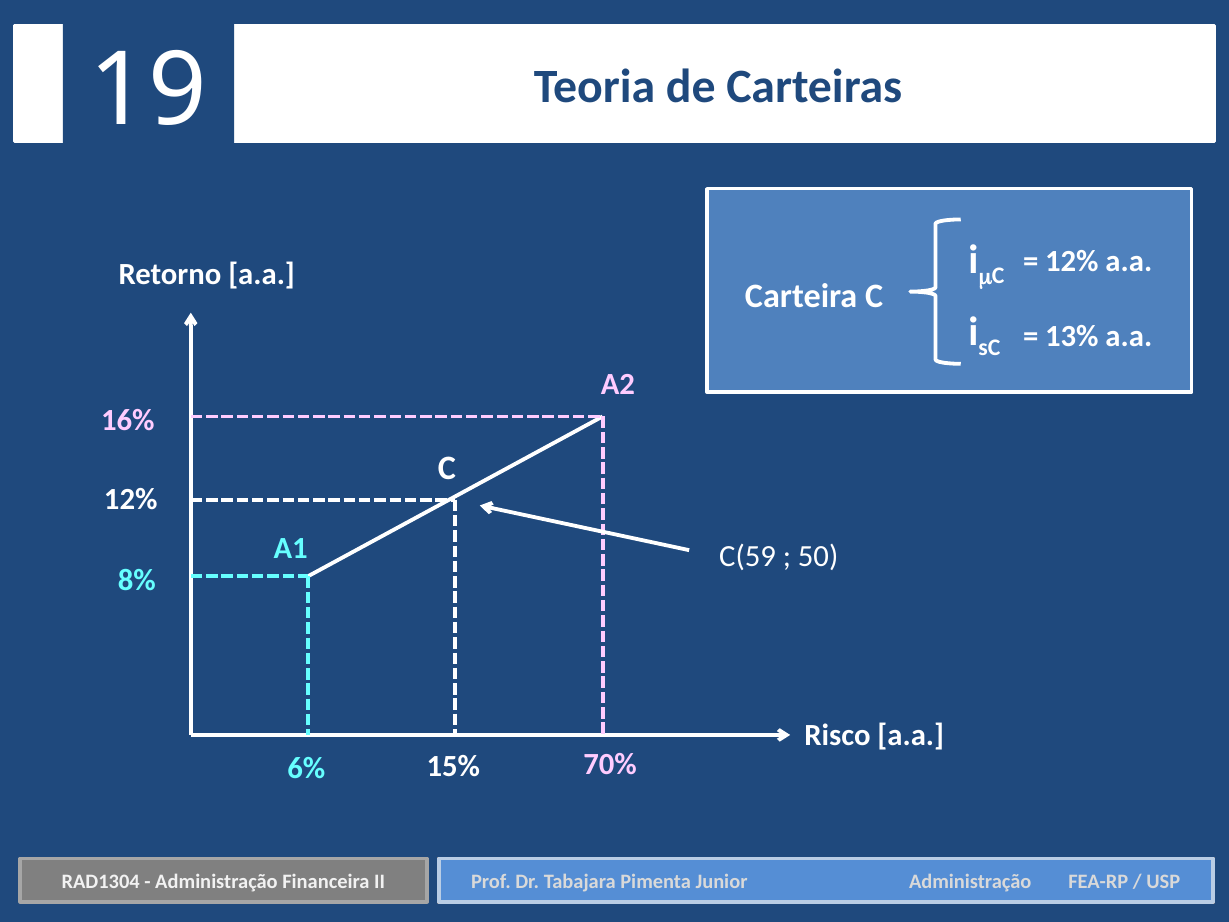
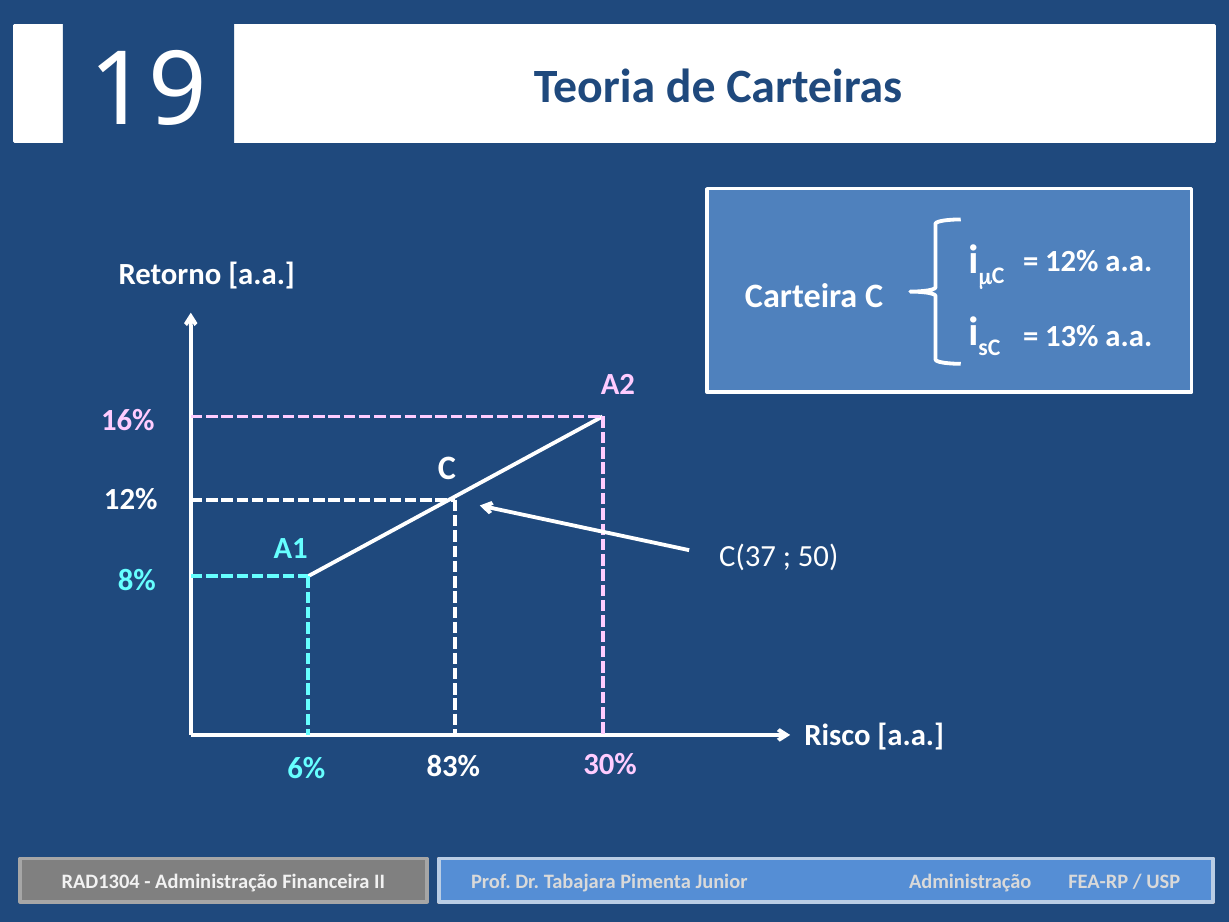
C(59: C(59 -> C(37 (748, 556)
15%: 15% -> 83% (453, 766)
70%: 70% -> 30% (610, 764)
